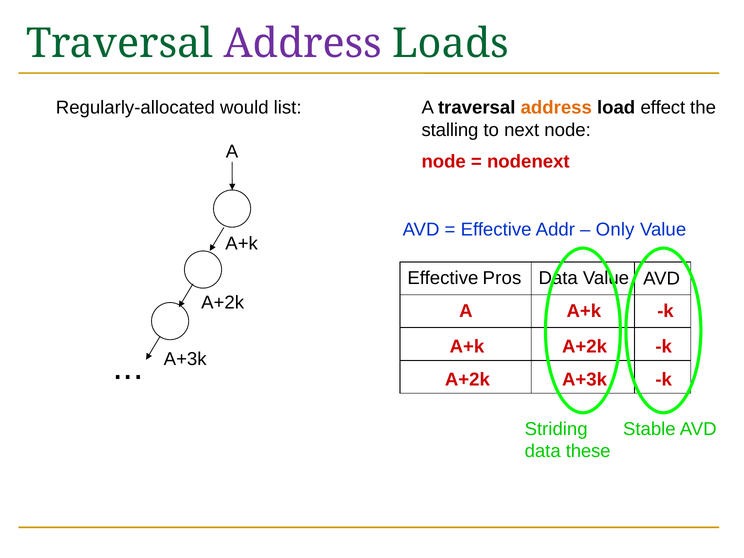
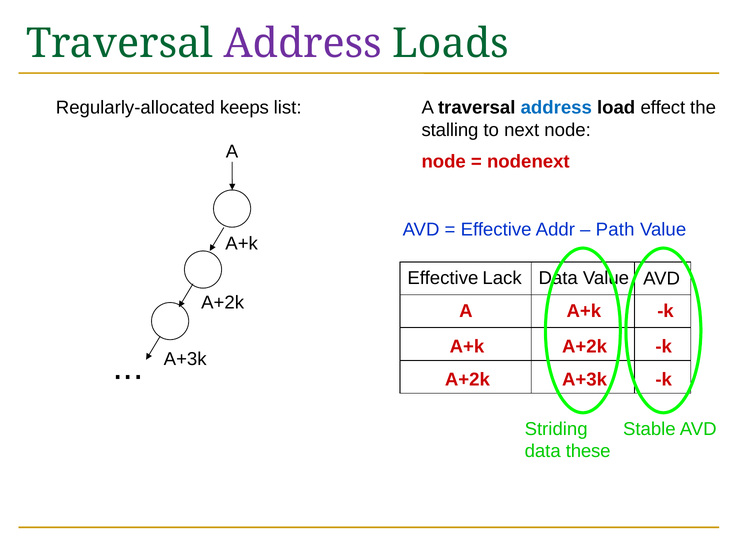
would: would -> keeps (244, 108)
address colour: orange -> blue (556, 108)
Only: Only -> Path (615, 230)
Pros: Pros -> Lack (502, 278)
